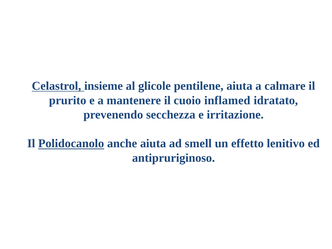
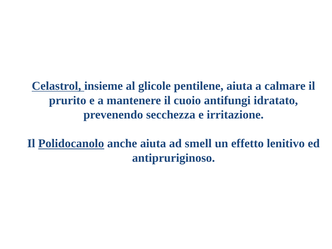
inflamed: inflamed -> antifungi (227, 100)
